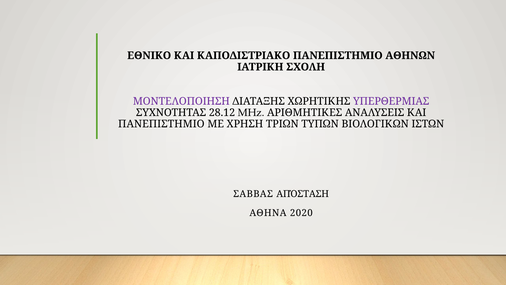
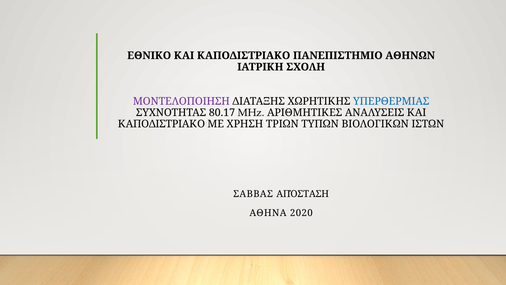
ΥΠΕΡΘΕΡΜΙΑΣ colour: purple -> blue (391, 101)
28.12: 28.12 -> 80.17 (222, 112)
ΠΑΝΕΠΙΣΤΗΜΙΟ: ΠΑΝΕΠΙΣΤΗΜΙΟ -> ΚΑΠΟΔΙΣΤΡΙΑΚΟ (161, 124)
